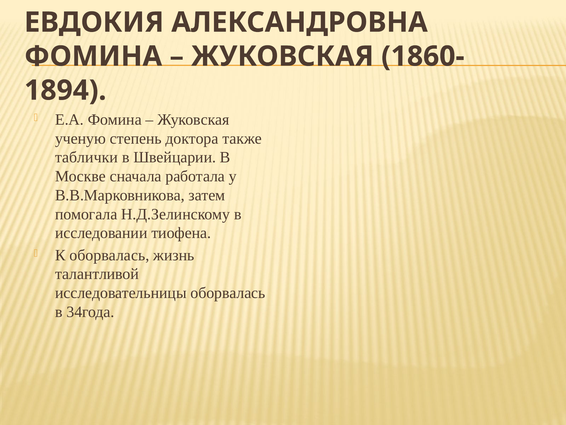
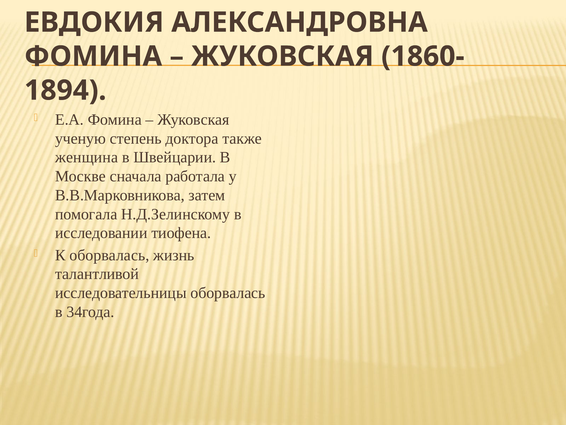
таблички: таблички -> женщина (87, 157)
